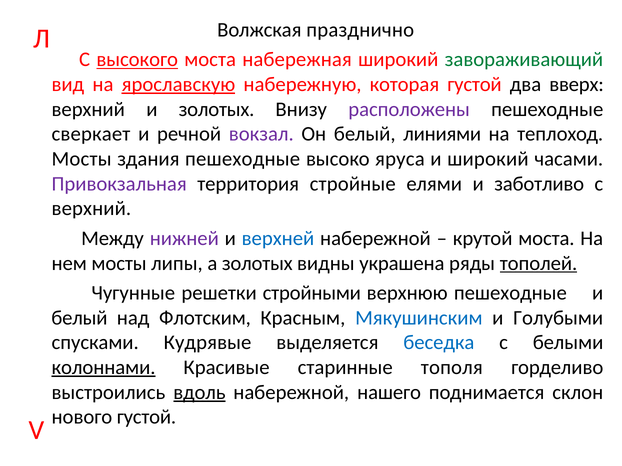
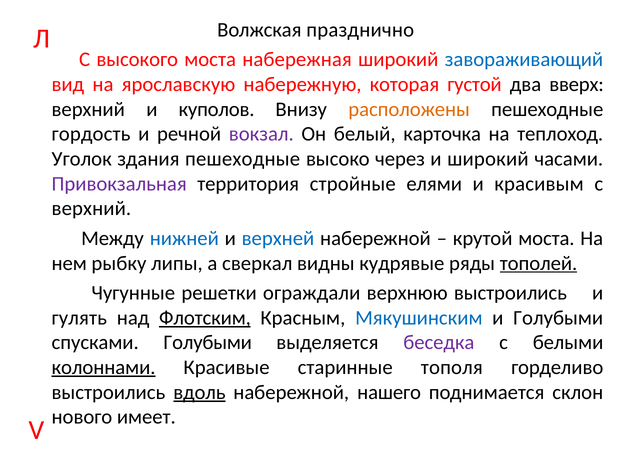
высокого underline: present -> none (137, 60)
завораживающий colour: green -> blue (524, 60)
ярославскую underline: present -> none (178, 84)
и золотых: золотых -> куполов (217, 109)
расположены colour: purple -> orange (409, 109)
сверкает: сверкает -> гордость (91, 134)
линиями: линиями -> карточка (442, 134)
Мосты: Мосты -> Уголок (82, 159)
яруса: яруса -> через (400, 159)
заботливо: заботливо -> красивым (539, 184)
нижней colour: purple -> blue (184, 239)
нем мосты: мосты -> рыбку (119, 263)
а золотых: золотых -> сверкал (257, 263)
украшена: украшена -> кудрявые (402, 263)
стройными: стройными -> ограждали (312, 293)
верхнюю пешеходные: пешеходные -> выстроились (510, 293)
белый: белый -> гулять (79, 318)
Флотским underline: none -> present (205, 318)
спусками Кудрявые: Кудрявые -> Голубыми (208, 343)
беседка colour: blue -> purple (439, 343)
нового густой: густой -> имеет (146, 418)
